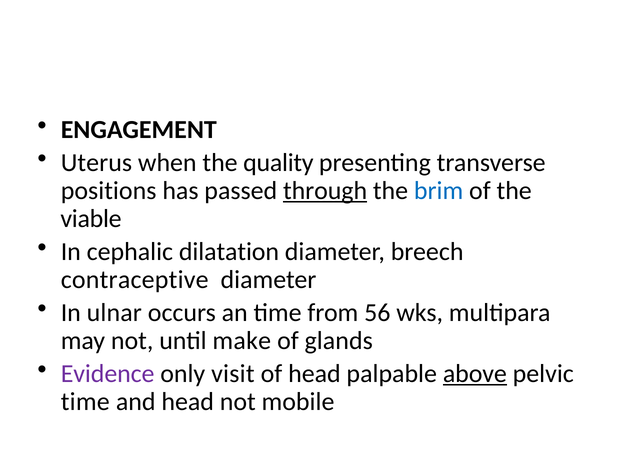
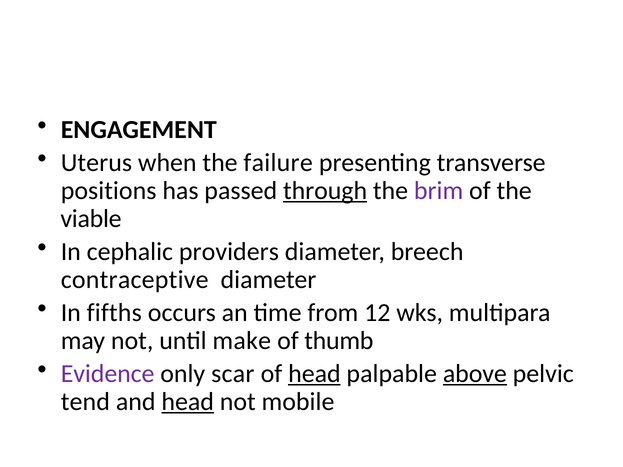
quality: quality -> failure (278, 163)
brim colour: blue -> purple (439, 191)
dilatation: dilatation -> providers (229, 252)
ulnar: ulnar -> fifths (114, 313)
56: 56 -> 12 (377, 313)
glands: glands -> thumb (339, 341)
visit: visit -> scar (233, 374)
head underline: none -> present (314, 374)
time: time -> tend (85, 402)
head underline: none -> present (188, 402)
